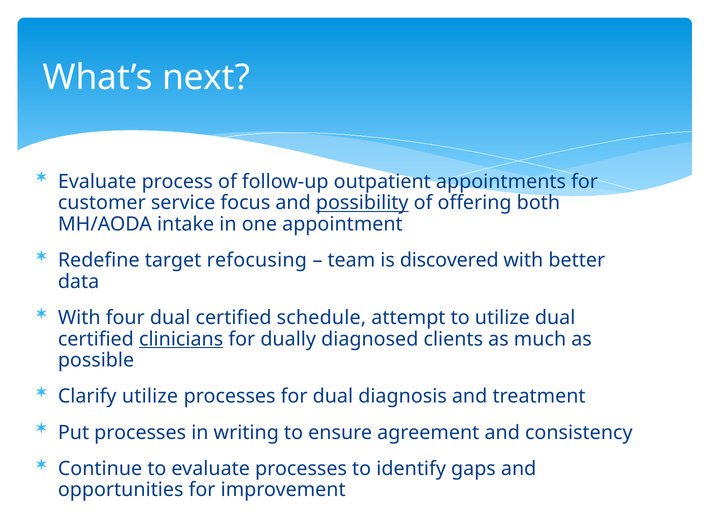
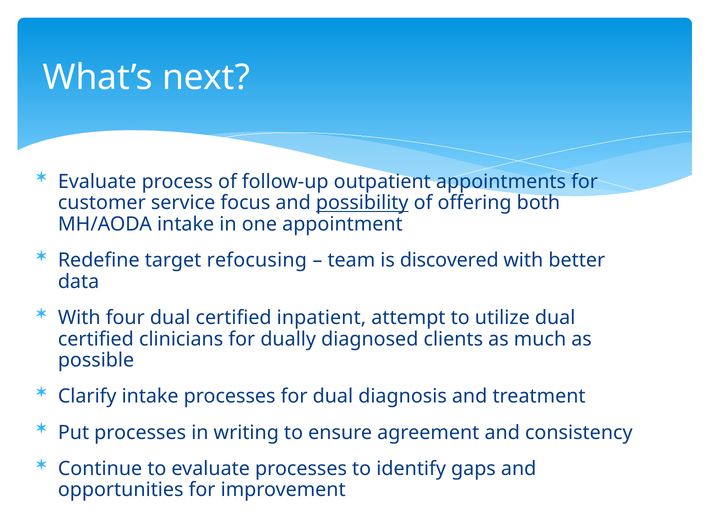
schedule: schedule -> inpatient (321, 318)
clinicians underline: present -> none (181, 339)
Clarify utilize: utilize -> intake (150, 396)
